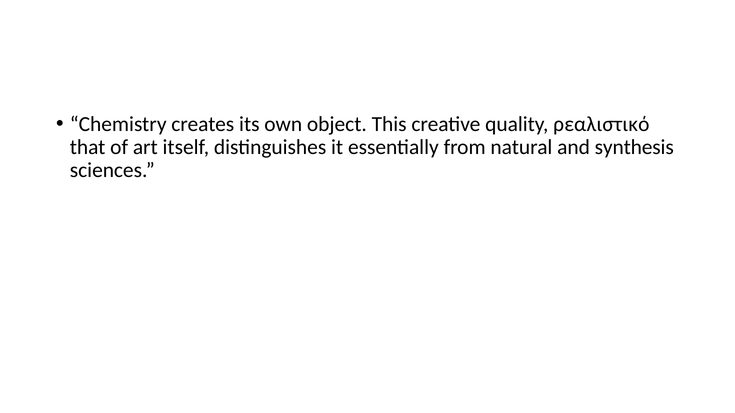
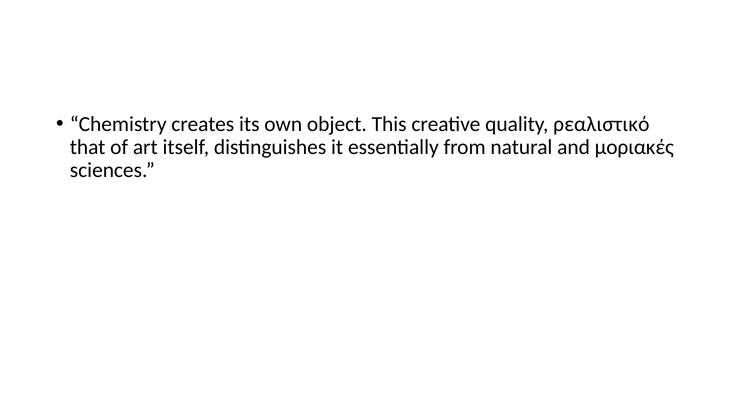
synthesis: synthesis -> μοριακές (634, 147)
